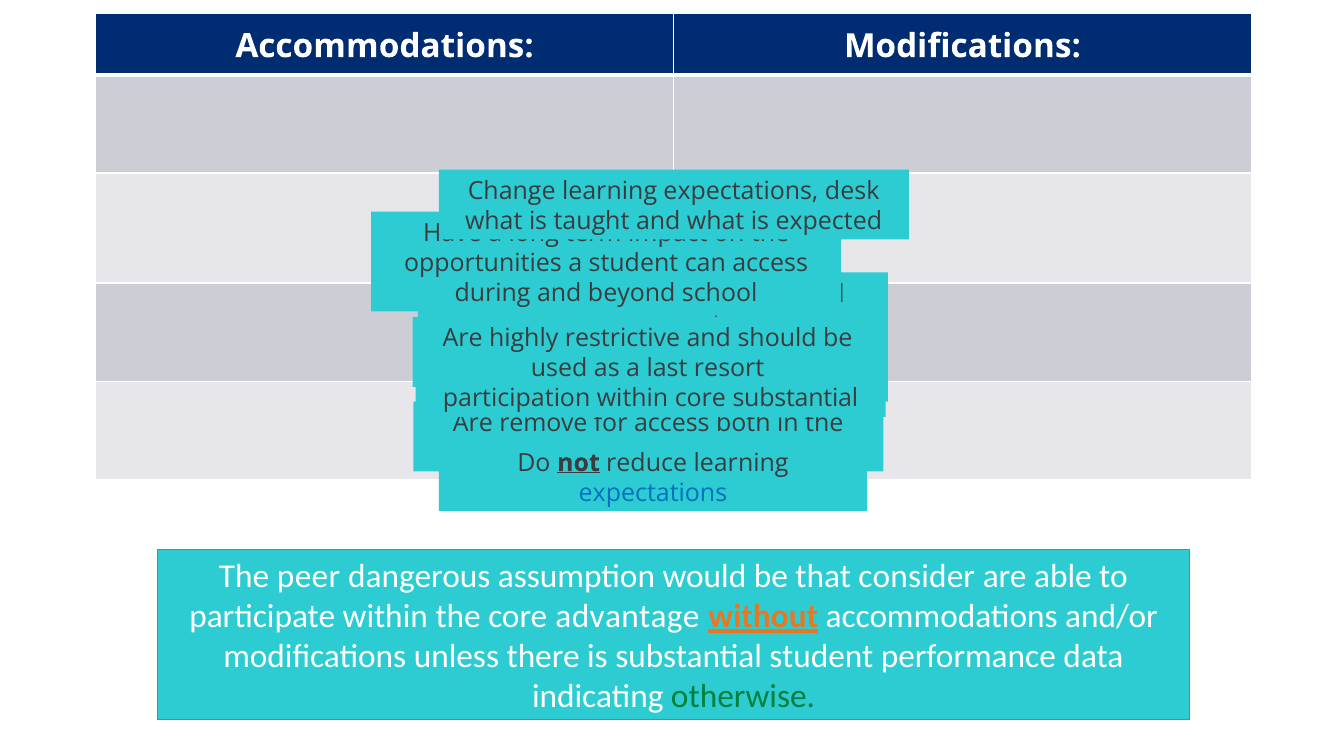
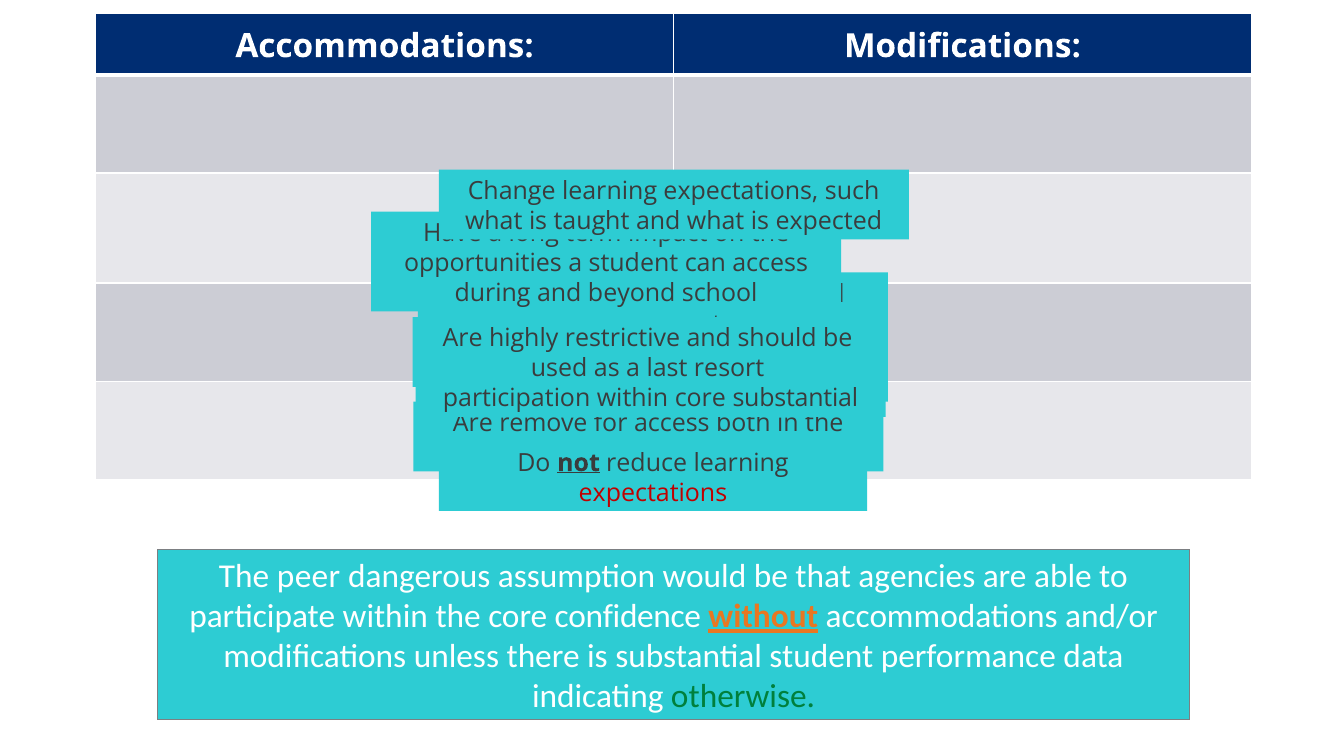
desk: desk -> such (852, 191)
expectations colour: blue -> red (653, 493)
consider: consider -> agencies (917, 577)
advantage: advantage -> confidence (628, 617)
